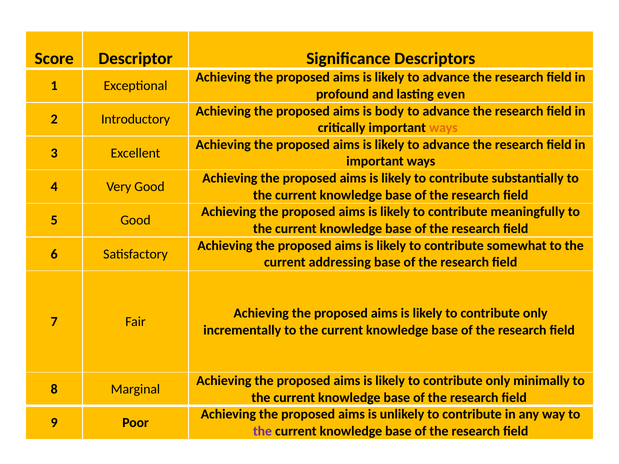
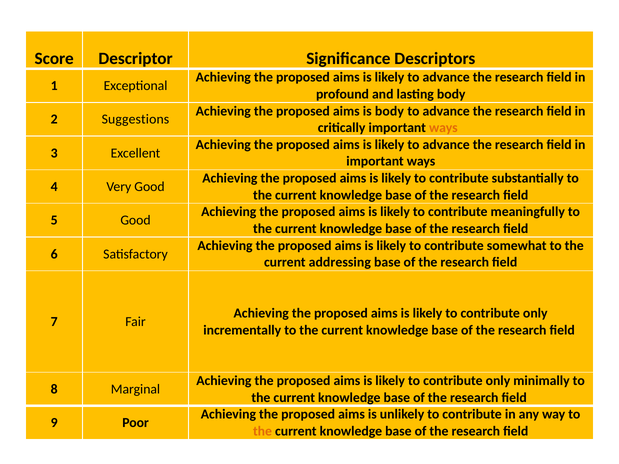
lasting even: even -> body (451, 94)
Introductory: Introductory -> Suggestions (135, 119)
the colour: purple -> orange (263, 431)
